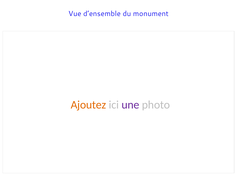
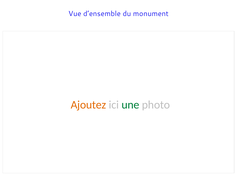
une colour: purple -> green (130, 105)
